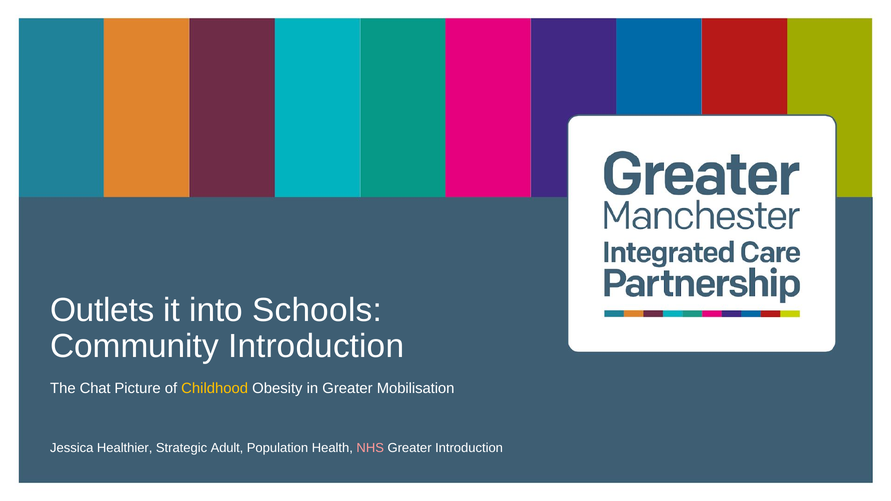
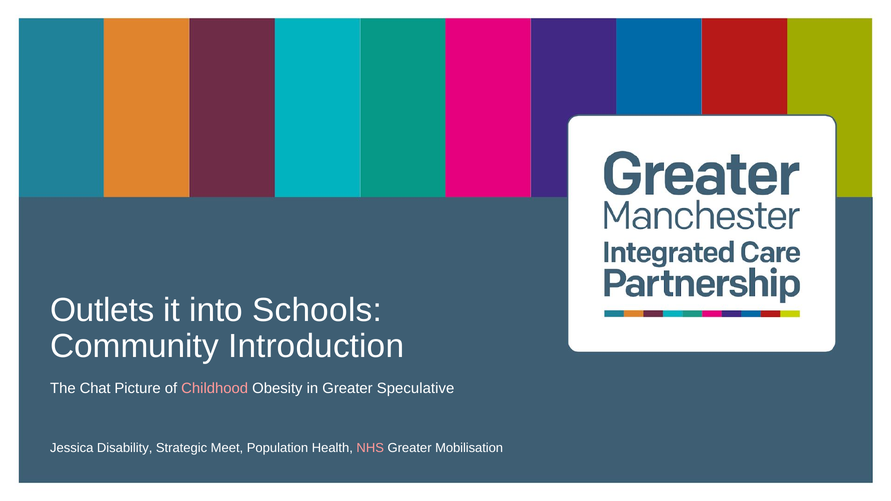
Childhood colour: yellow -> pink (215, 389)
Mobilisation: Mobilisation -> Speculative (416, 389)
Healthier: Healthier -> Disability (125, 448)
Adult: Adult -> Meet (227, 448)
Greater Introduction: Introduction -> Mobilisation (469, 448)
